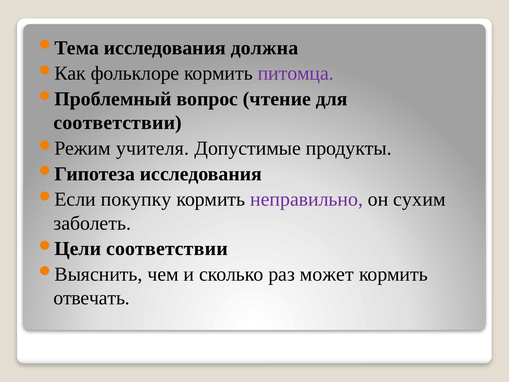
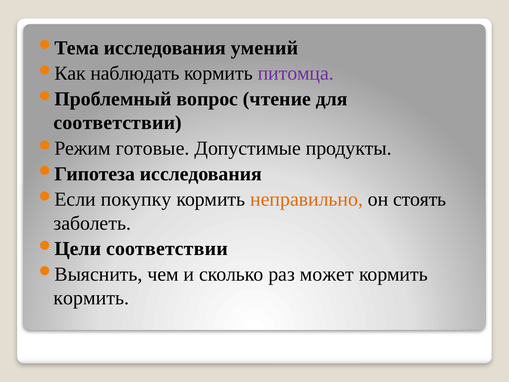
должна: должна -> умений (264, 48)
фольклоре: фольклоре -> наблюдать (135, 73)
учителя: учителя -> готовые (153, 148)
неправильно colour: purple -> orange (307, 199)
сухим: сухим -> стоять (420, 199)
отвечать: отвечать -> кормить (91, 298)
